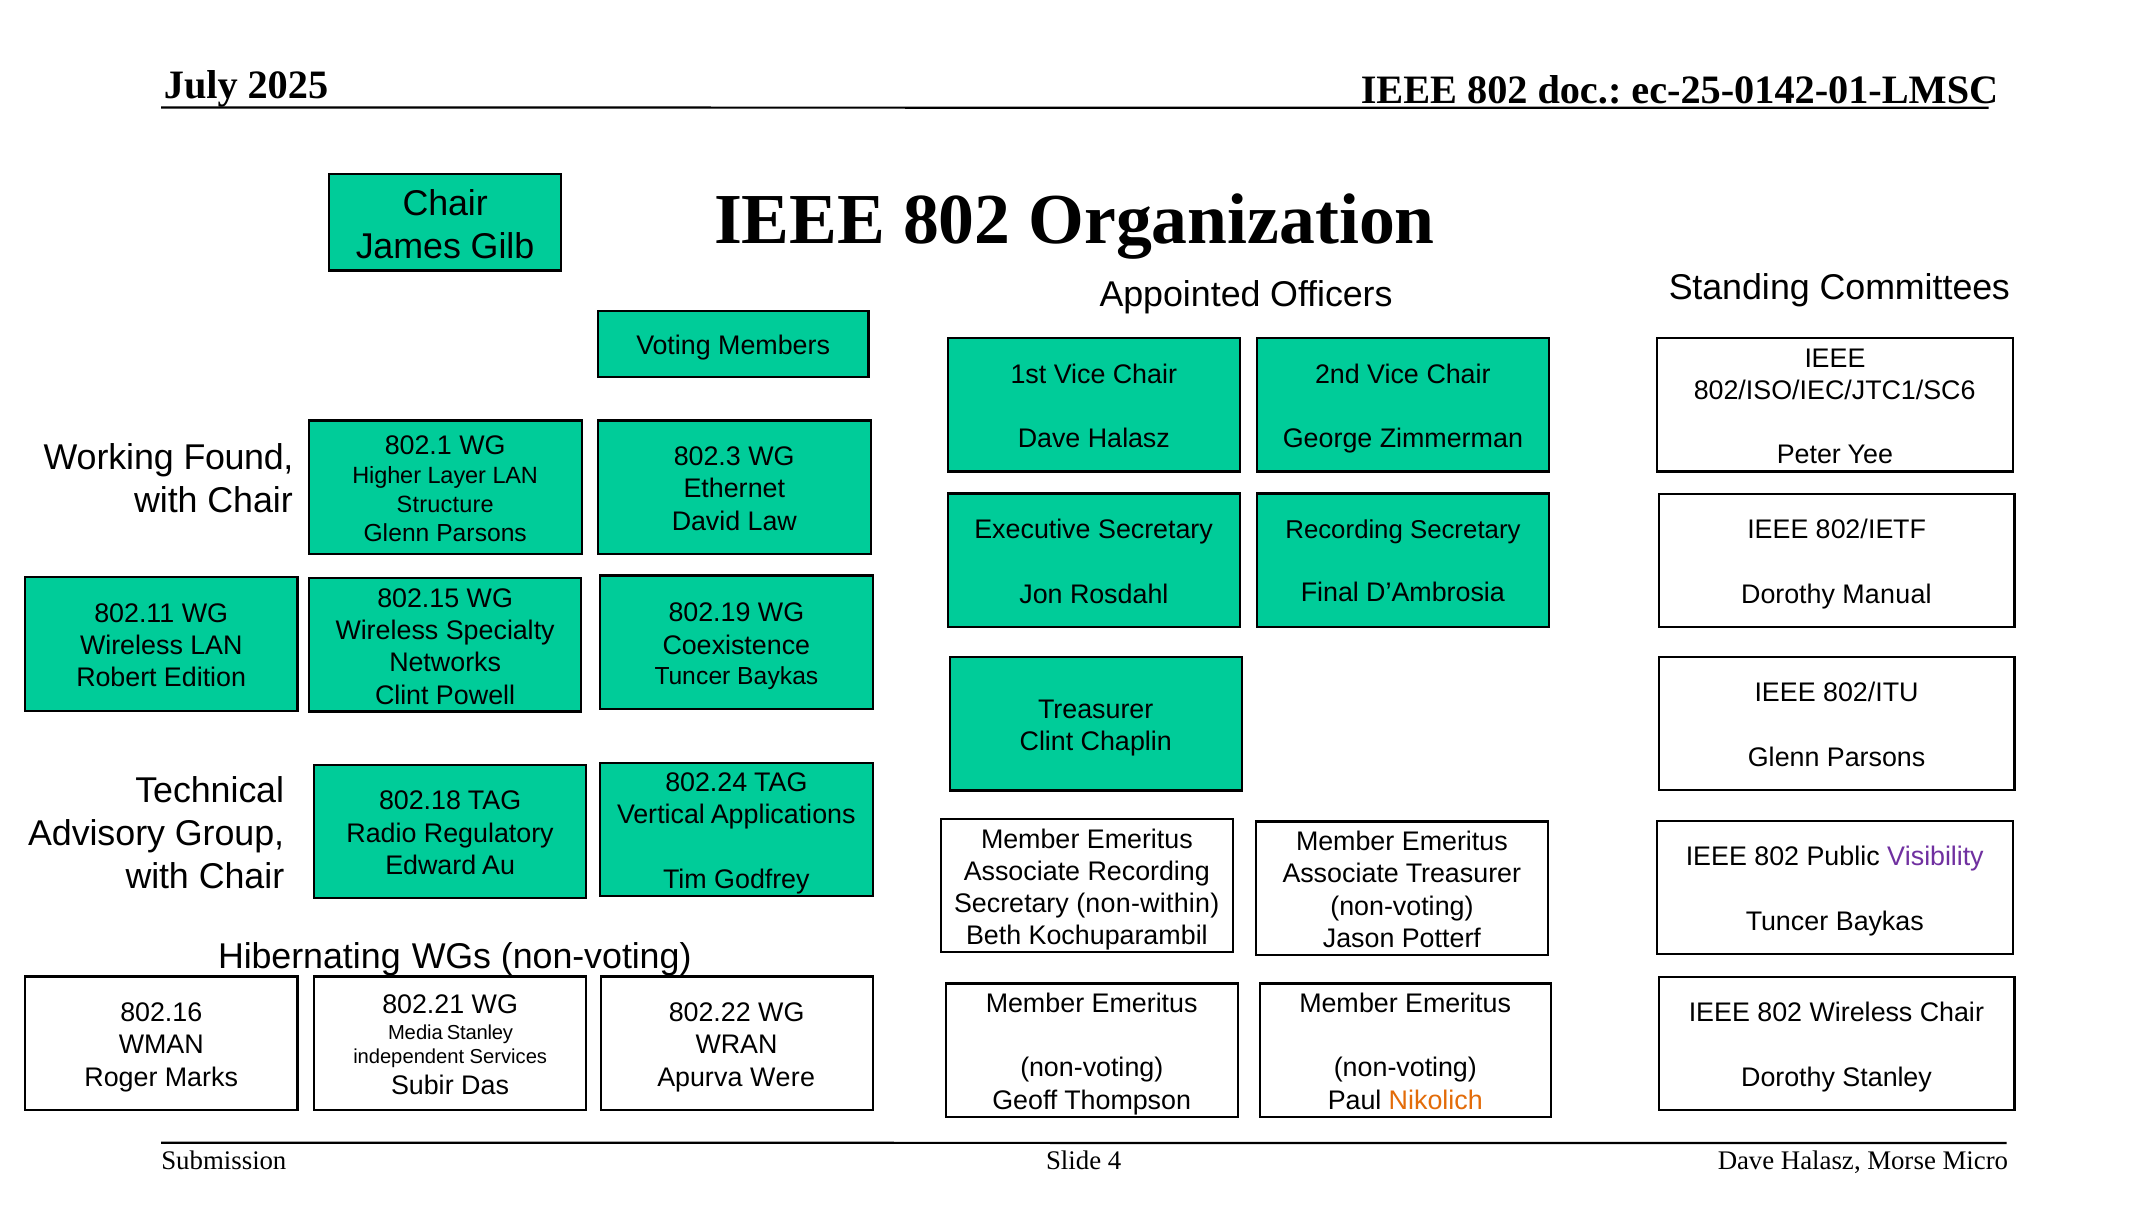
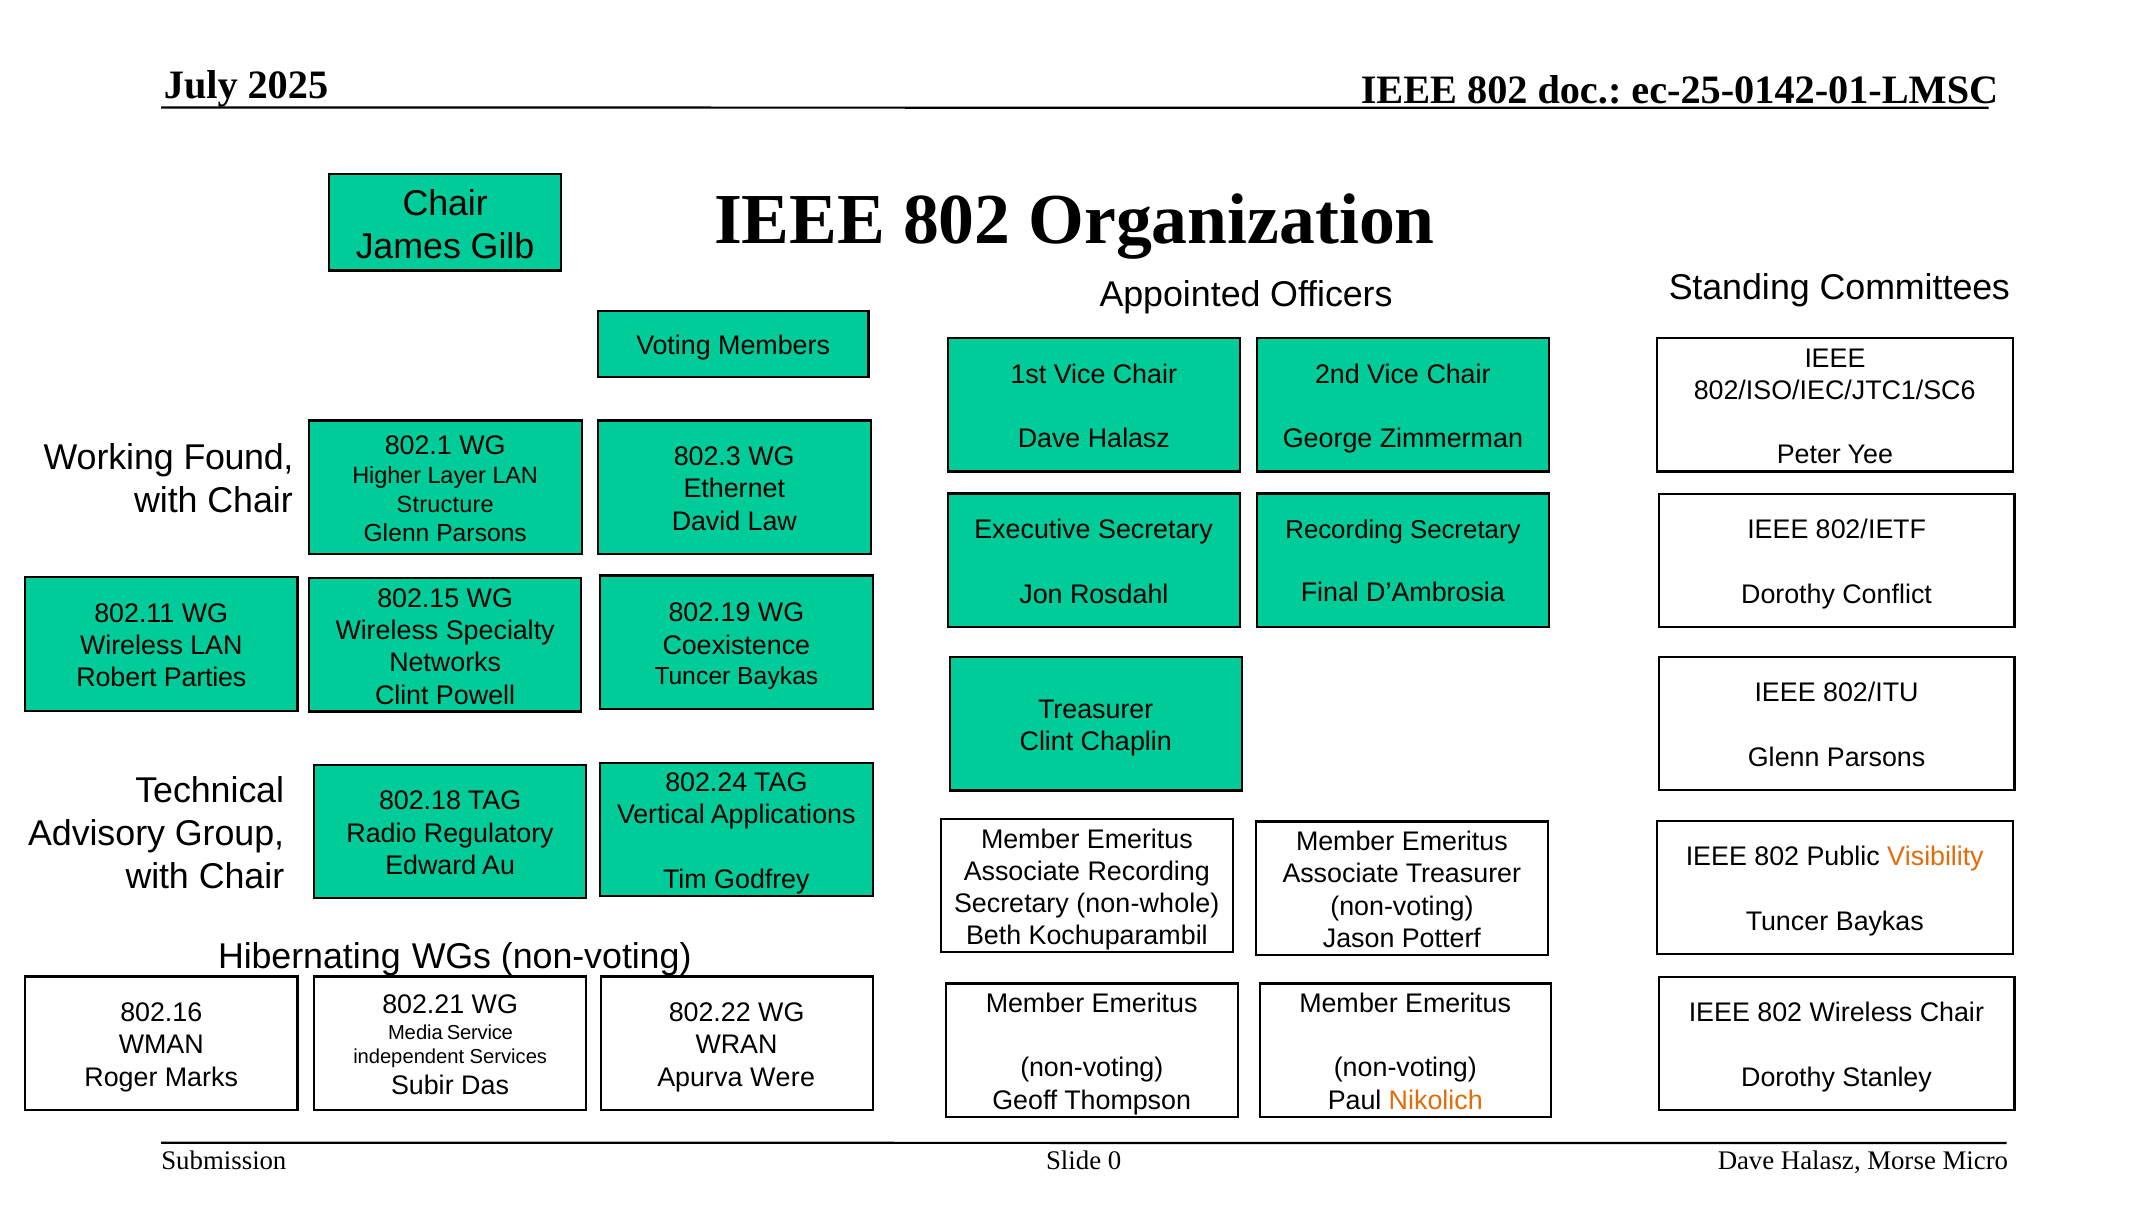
Manual: Manual -> Conflict (1887, 594)
Edition: Edition -> Parties (205, 678)
Visibility colour: purple -> orange (1935, 856)
non-within: non-within -> non-whole (1148, 903)
Media Stanley: Stanley -> Service (480, 1032)
4: 4 -> 0 (1115, 1160)
